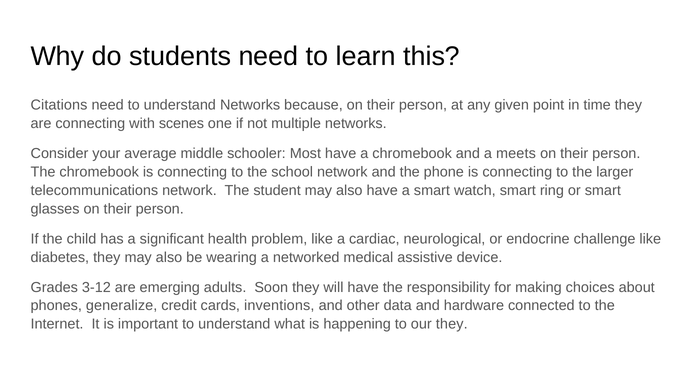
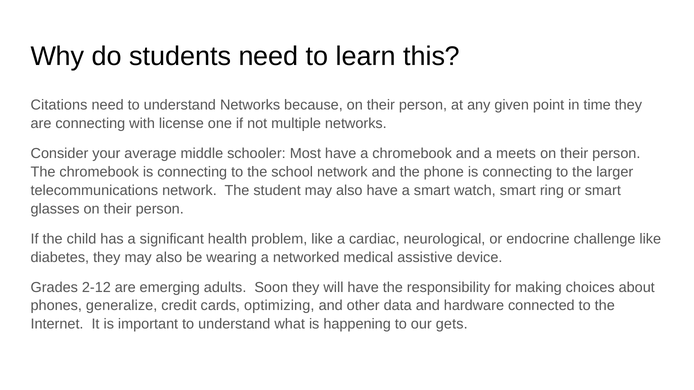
scenes: scenes -> license (181, 124)
3-12: 3-12 -> 2-12 (96, 288)
inventions: inventions -> optimizing (279, 306)
our they: they -> gets (452, 324)
